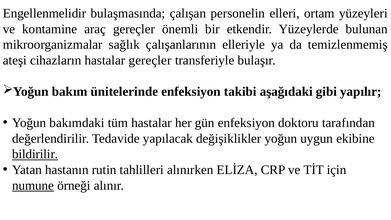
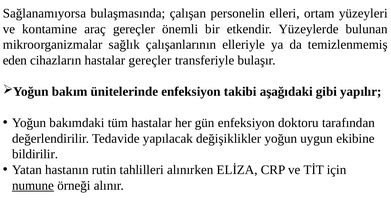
Engellenmelidir: Engellenmelidir -> Sağlanamıyorsa (44, 13)
ateşi: ateşi -> eden (15, 60)
bildirilir underline: present -> none (35, 154)
